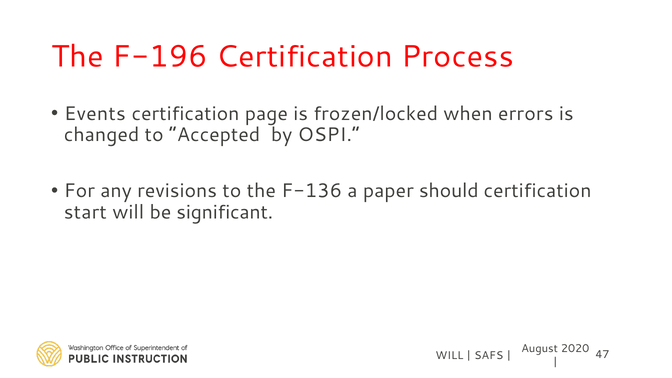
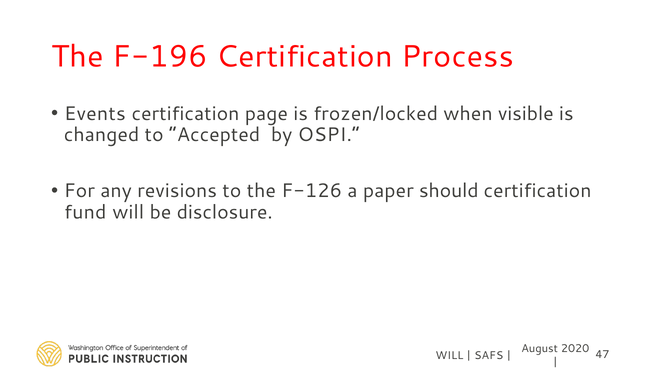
errors: errors -> visible (526, 114)
F-136: F-136 -> F-126 (312, 191)
start: start -> fund (85, 212)
significant: significant -> disclosure (225, 212)
